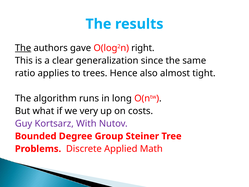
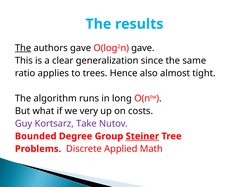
O(log2n right: right -> gave (143, 48)
With: With -> Take (86, 123)
Steiner underline: none -> present (142, 136)
